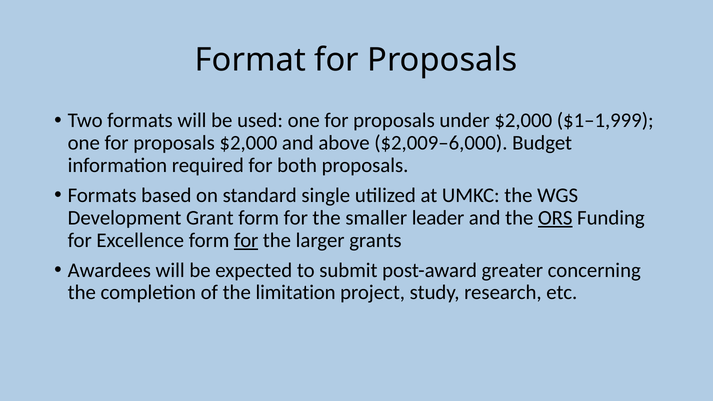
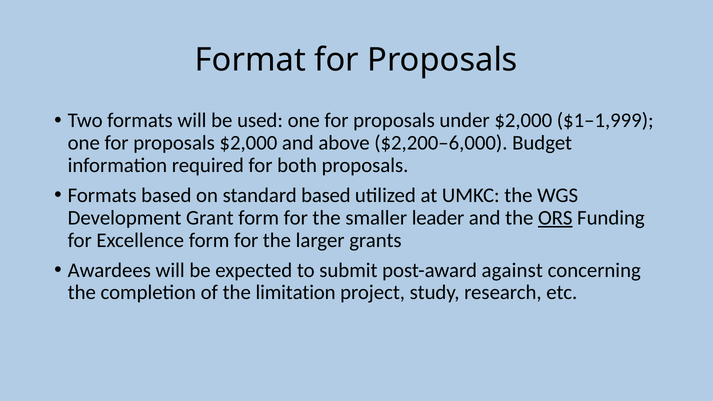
$2,009–6,000: $2,009–6,000 -> $2,200–6,000 (441, 143)
standard single: single -> based (326, 195)
for underline: present -> none (246, 240)
greater: greater -> against (512, 270)
